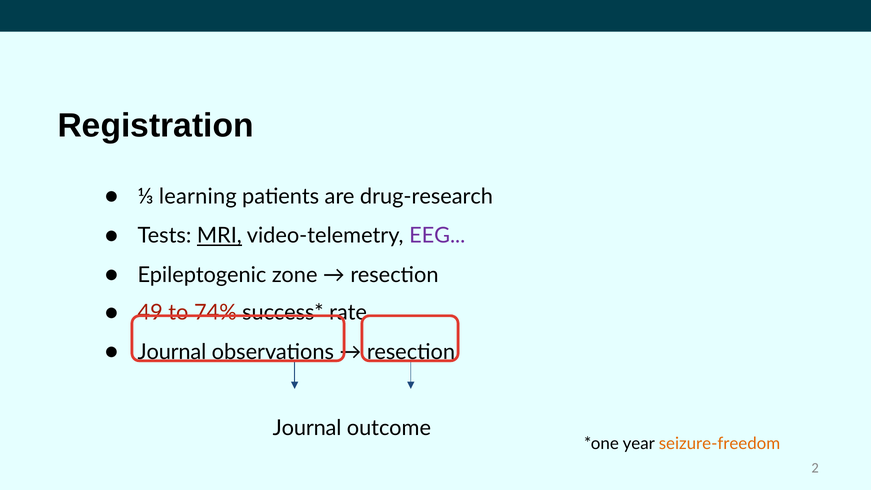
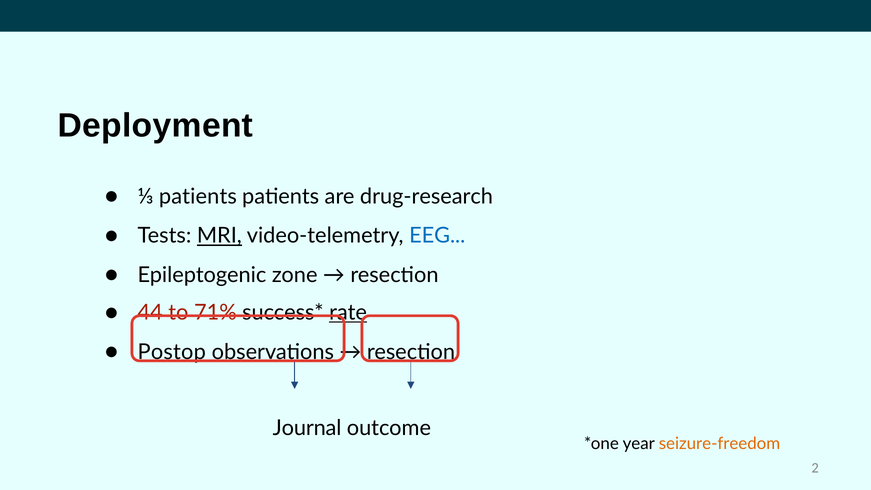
Registration: Registration -> Deployment (155, 125)
⅓ learning: learning -> patients (198, 197)
EEG colour: purple -> blue (437, 236)
49: 49 -> 44 (150, 313)
74%: 74% -> 71% (215, 313)
rate underline: none -> present (348, 313)
Journal: Journal -> Postop (172, 352)
